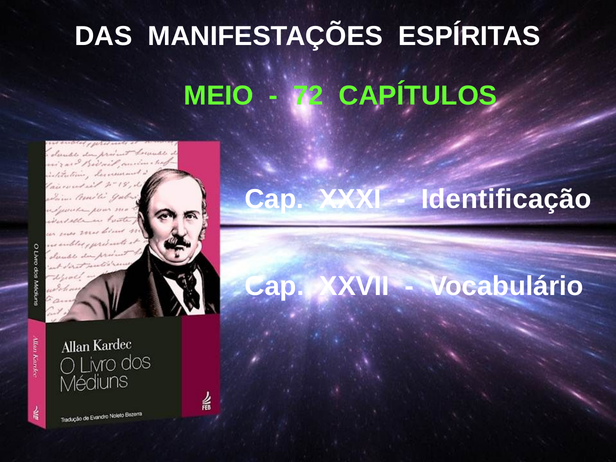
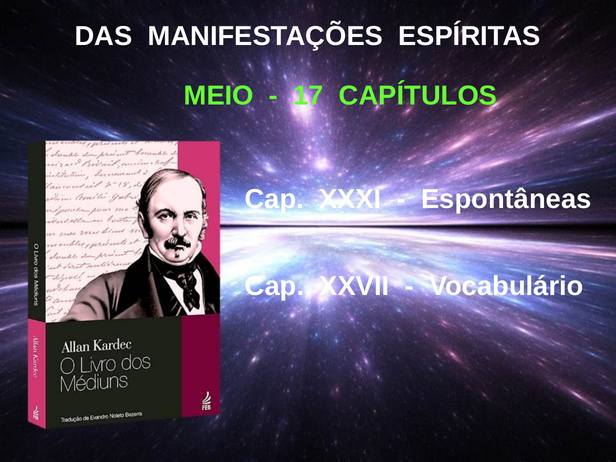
72: 72 -> 17 (308, 96)
Identificação: Identificação -> Espontâneas (506, 199)
